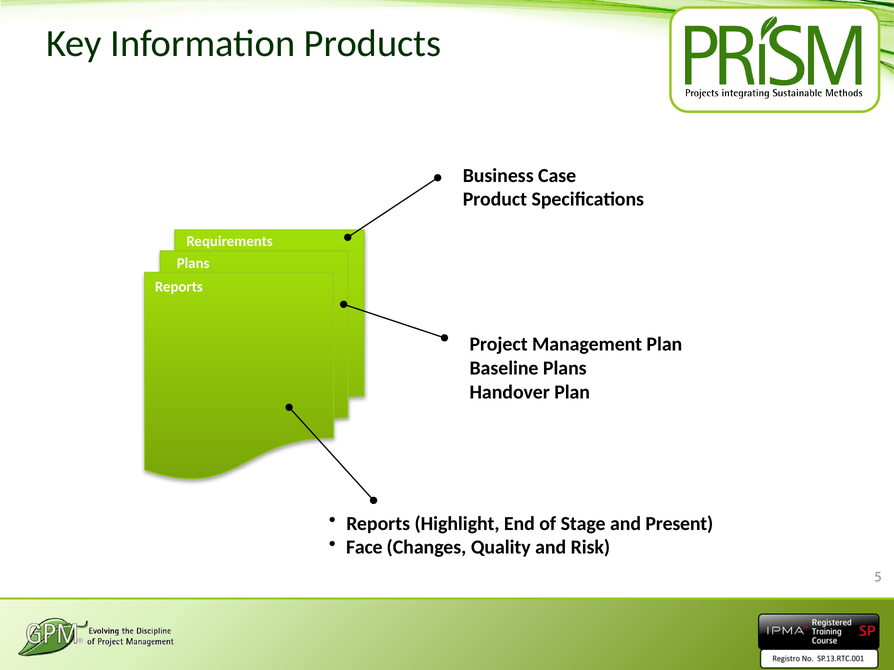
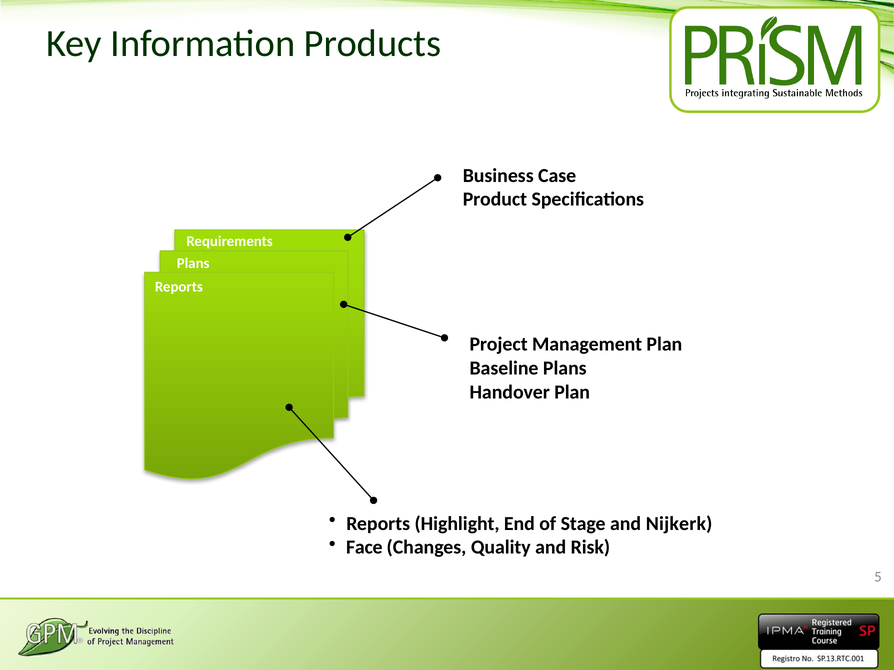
Present: Present -> Nijkerk (679, 524)
